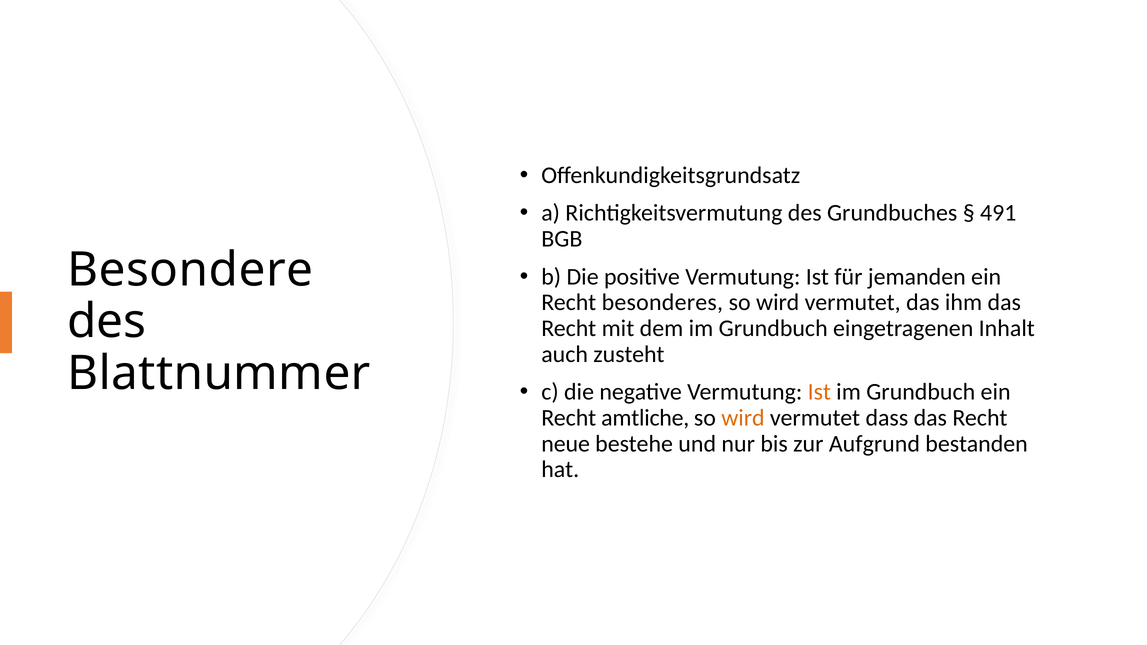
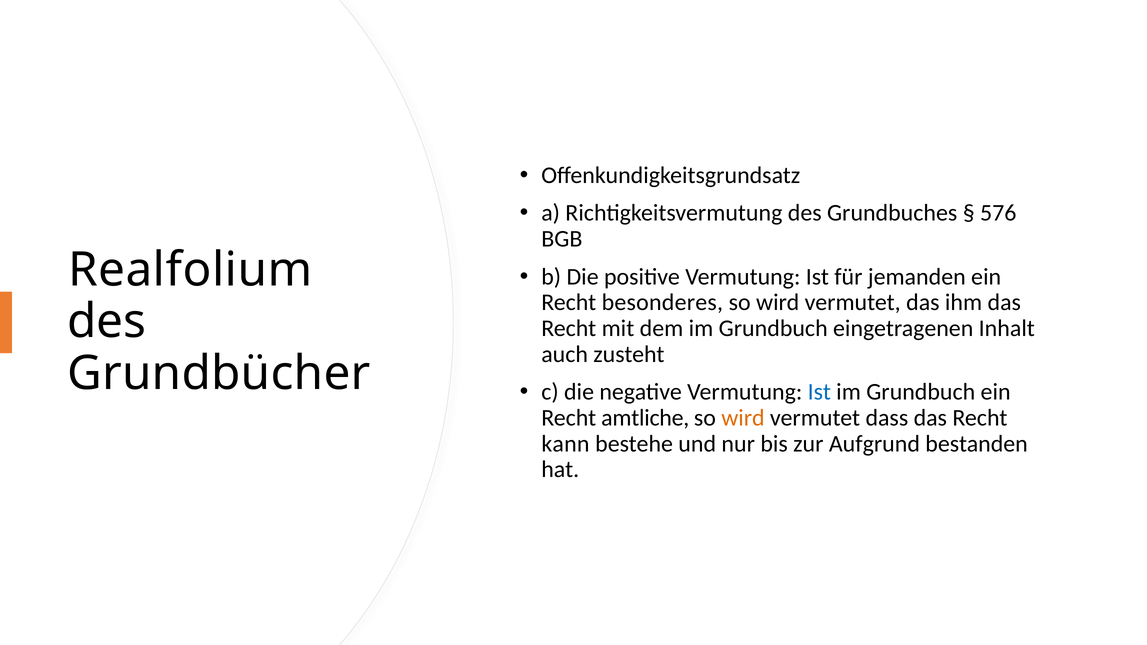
491: 491 -> 576 (998, 213)
Besondere: Besondere -> Realfolium (190, 270)
Blattnummer: Blattnummer -> Grundbücher (219, 373)
Ist colour: orange -> blue (819, 392)
neue: neue -> kann (565, 444)
